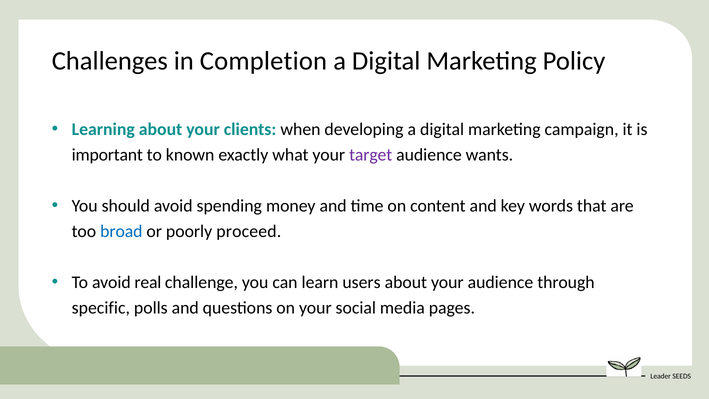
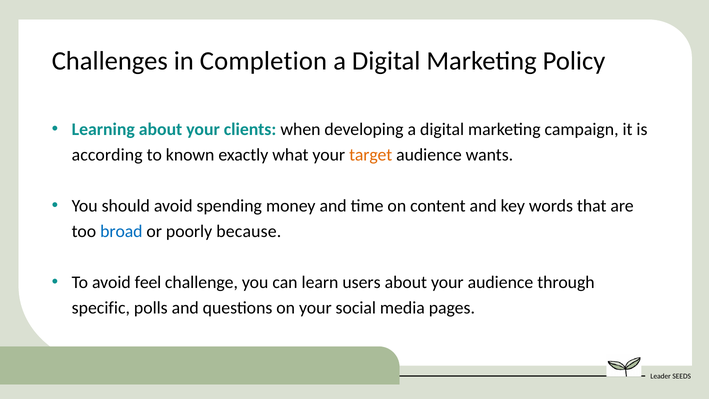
important: important -> according (107, 155)
target colour: purple -> orange (371, 155)
proceed: proceed -> because (249, 231)
real: real -> feel (148, 282)
